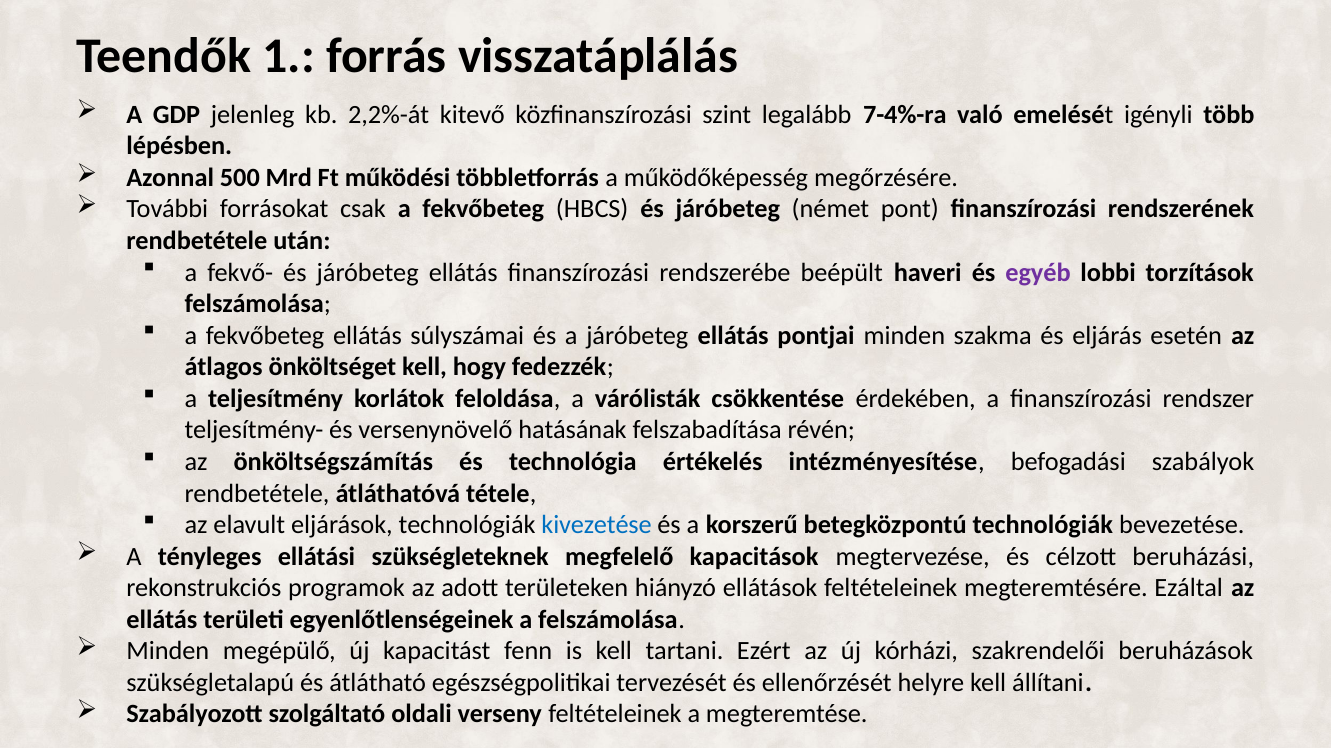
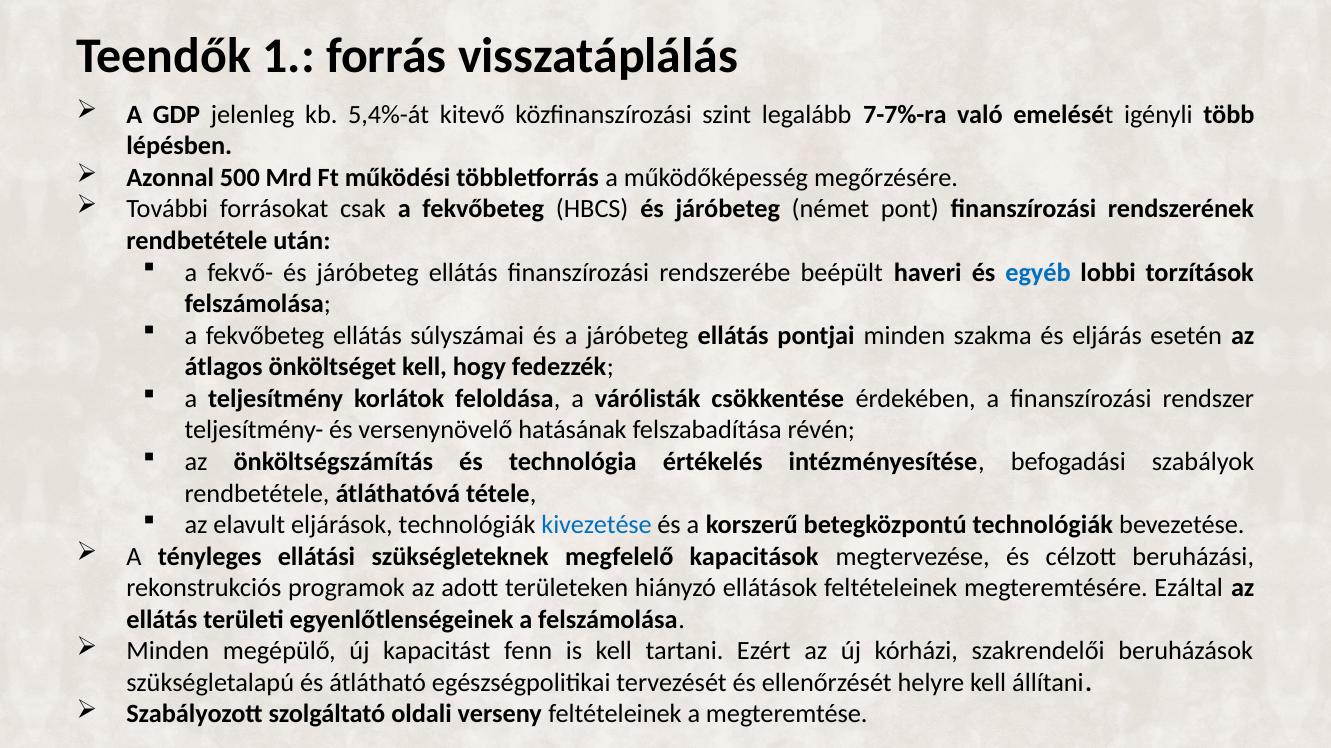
2,2%-át: 2,2%-át -> 5,4%-át (389, 115)
7-4%-ra: 7-4%-ra -> 7-7%-ra (905, 115)
egyéb colour: purple -> blue (1038, 273)
